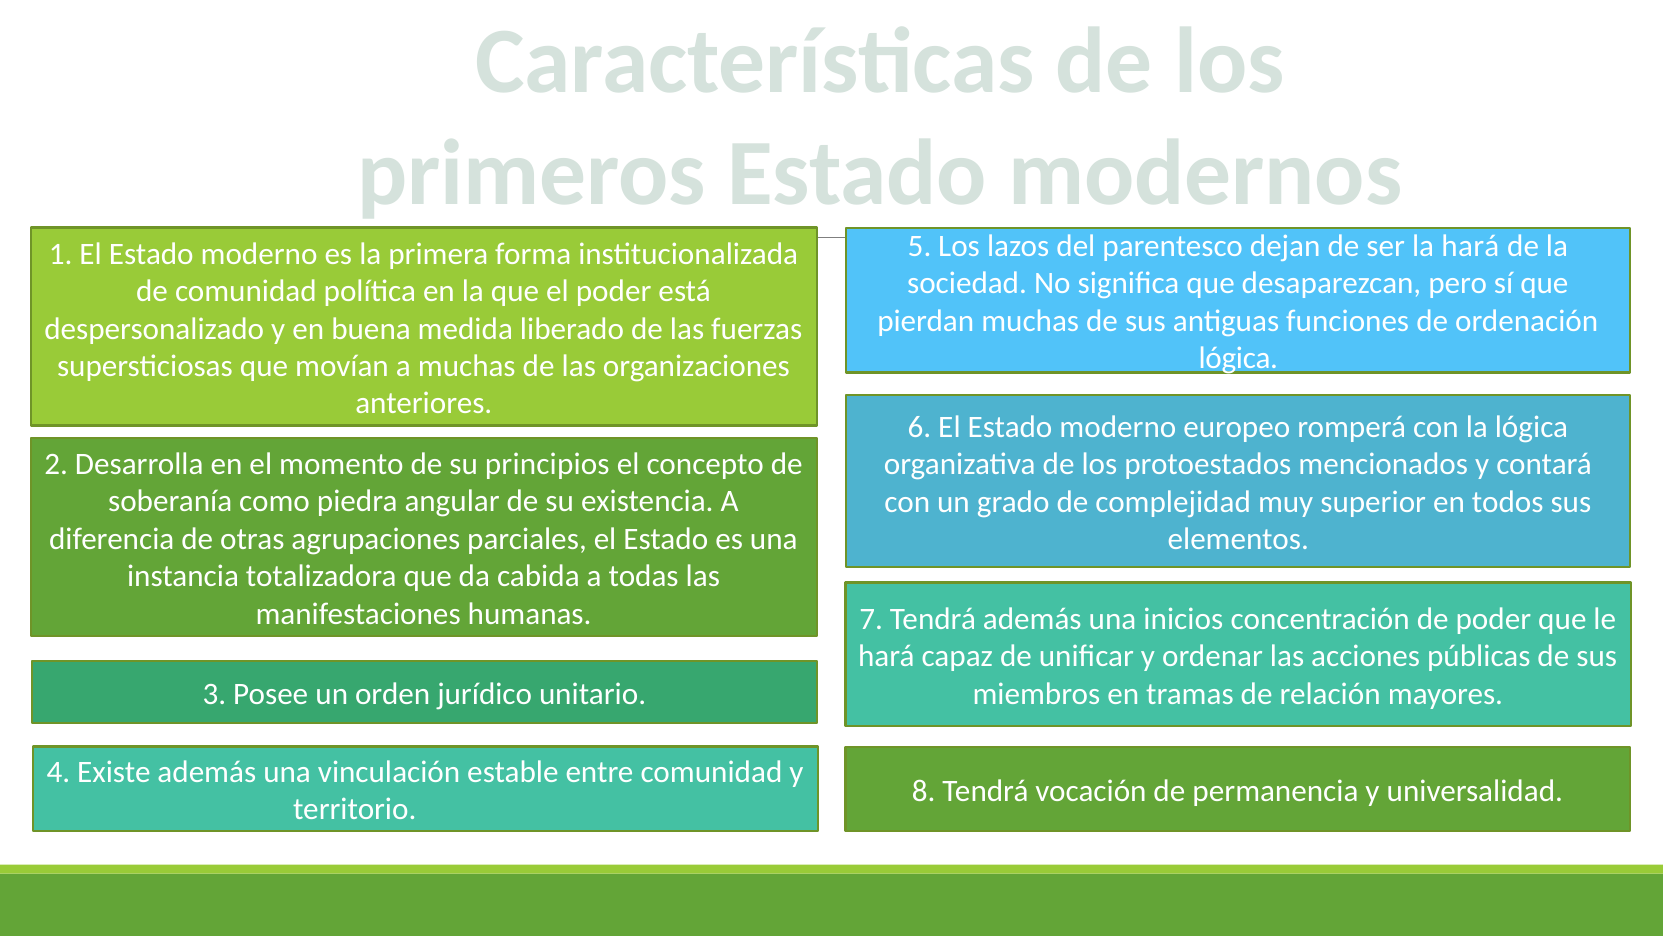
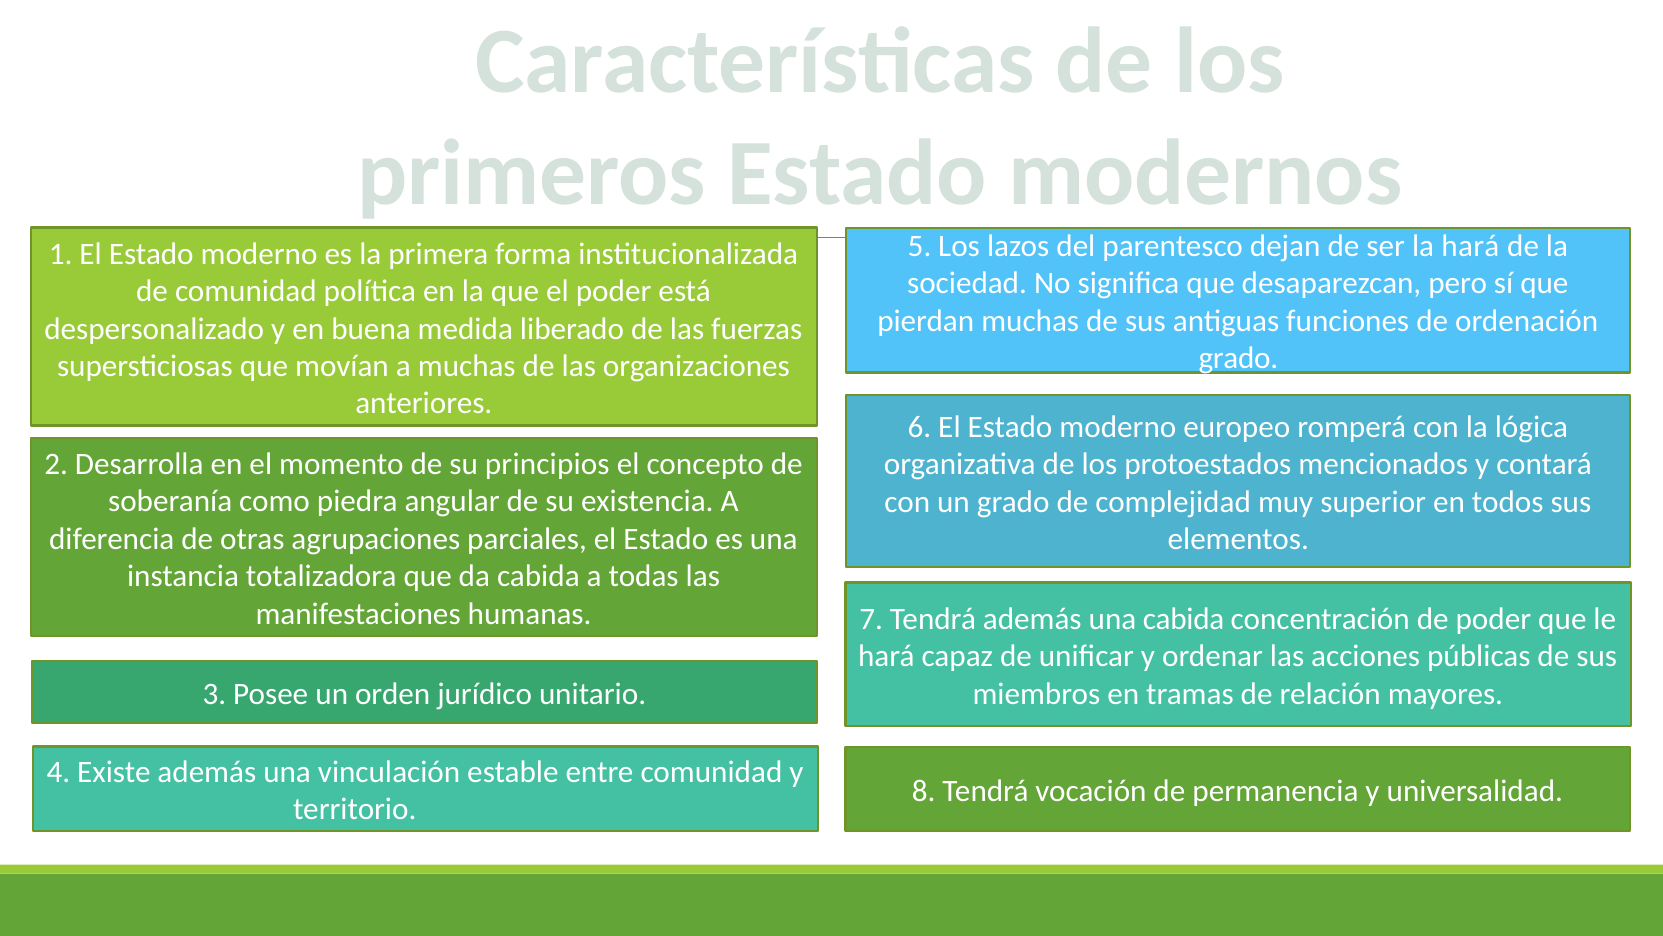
lógica: lógica -> grado (1238, 358)
una inicios: inicios -> cabida (1184, 619)
